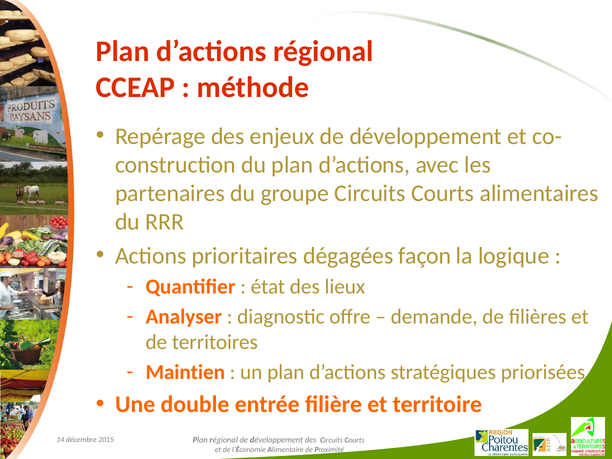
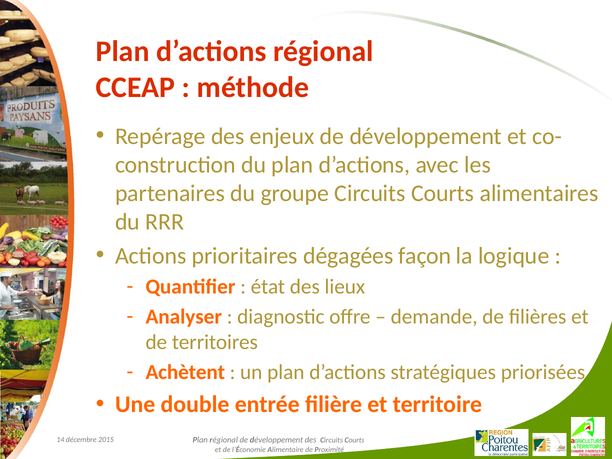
Maintien: Maintien -> Achètent (185, 372)
